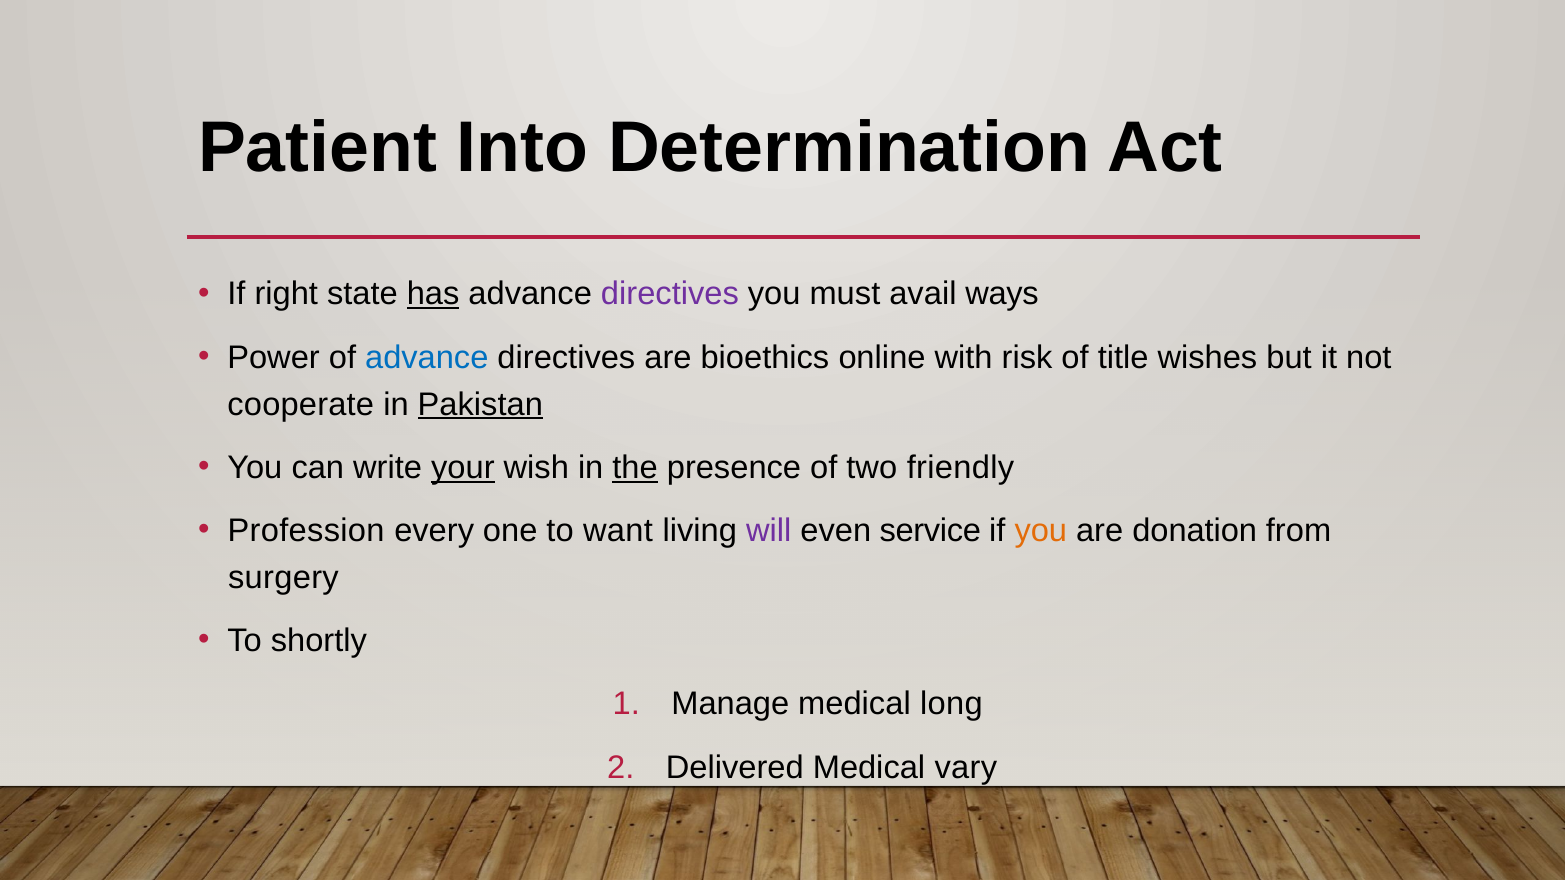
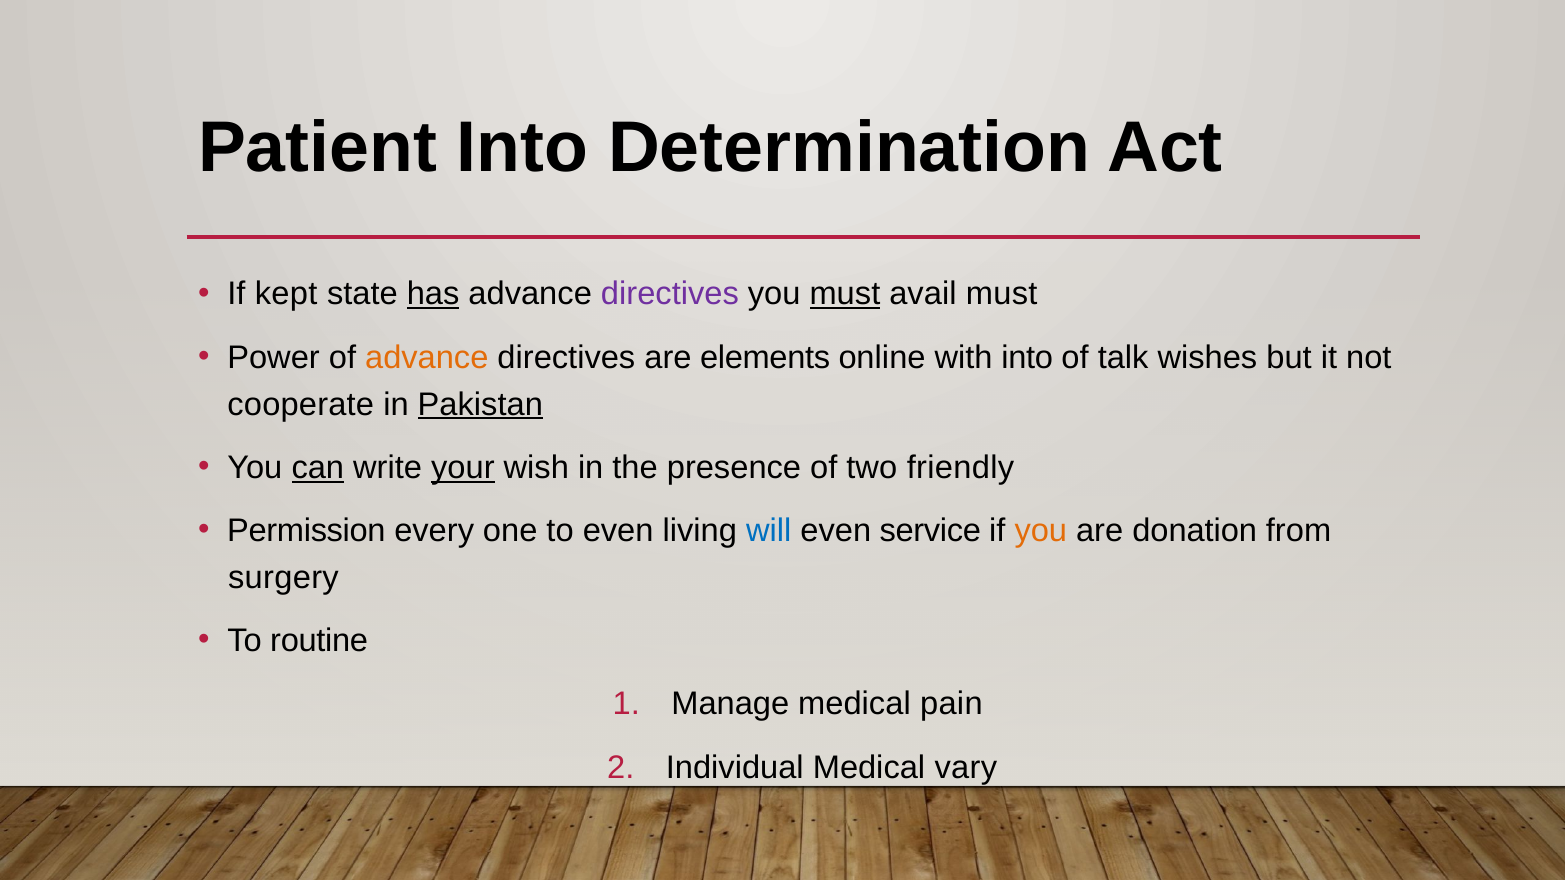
right: right -> kept (286, 294)
must underline: none -> present (845, 294)
avail ways: ways -> must (1002, 294)
advance colour: blue -> orange (427, 358)
bioethics: bioethics -> elements (765, 358)
with risk: risk -> into (1027, 358)
title: title -> talk (1123, 358)
can underline: none -> present (318, 468)
the underline: present -> none (635, 468)
Profession: Profession -> Permission (306, 531)
to want: want -> even (618, 531)
will colour: purple -> blue (769, 531)
shortly: shortly -> routine (319, 641)
long: long -> pain (951, 704)
Delivered: Delivered -> Individual (735, 768)
